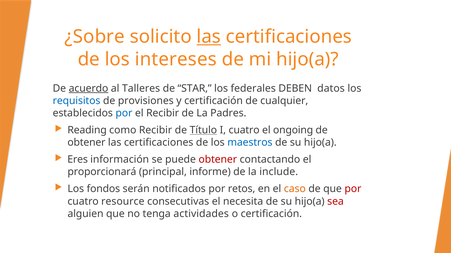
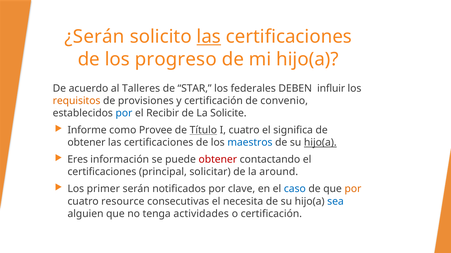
¿Sobre: ¿Sobre -> ¿Serán (95, 37)
intereses: intereses -> progreso (176, 59)
acuerdo underline: present -> none (88, 89)
datos: datos -> influir (331, 89)
requisitos colour: blue -> orange (77, 101)
cualquier: cualquier -> convenio (284, 101)
Padres: Padres -> Solicite (228, 113)
Reading: Reading -> Informe (87, 130)
como Recibir: Recibir -> Provee (156, 130)
ongoing: ongoing -> significa (293, 130)
hijo(a underline: none -> present (320, 143)
proporcionará: proporcionará -> certificaciones (102, 172)
informe: informe -> solicitar (210, 172)
include: include -> around (279, 172)
fondos: fondos -> primer (103, 189)
retos: retos -> clave (242, 189)
caso colour: orange -> blue (295, 189)
por colour: red -> orange (353, 189)
sea colour: red -> blue (336, 202)
